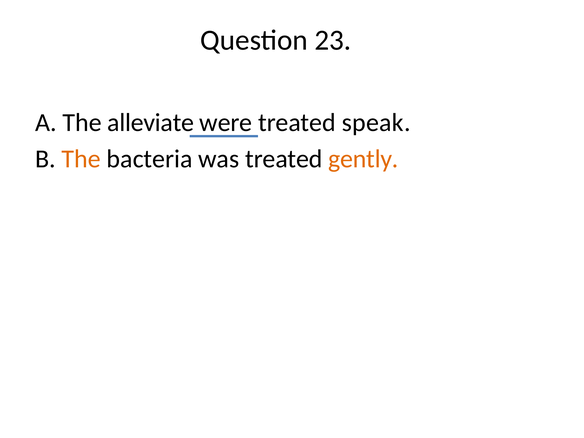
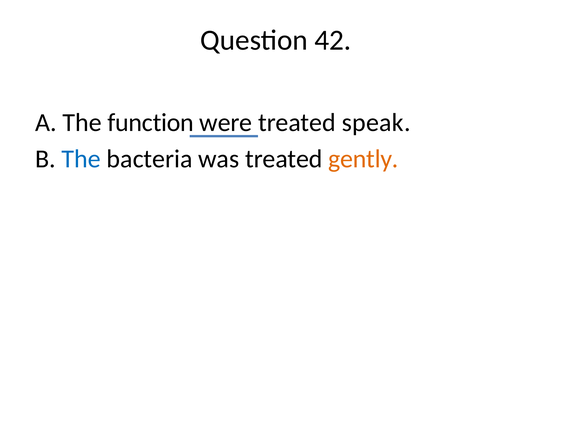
23: 23 -> 42 (333, 40)
alleviate: alleviate -> function (151, 123)
The colour: orange -> blue (81, 159)
